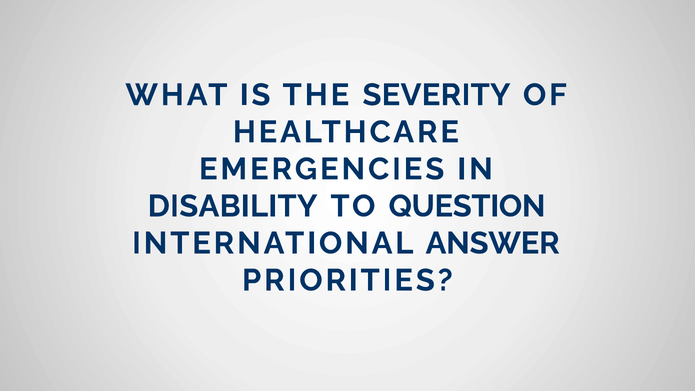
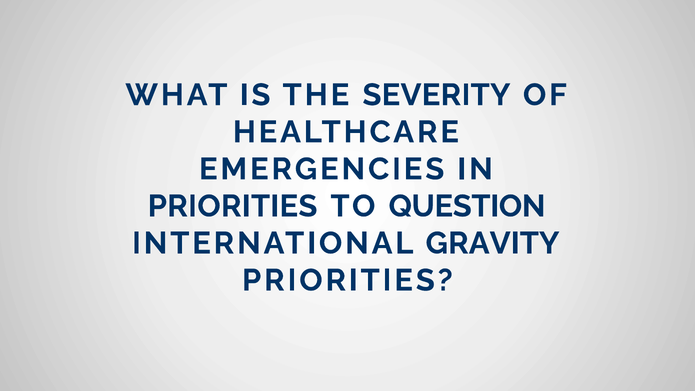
DISABILITY: DISABILITY -> PRIORITIES (233, 206)
ANSWER: ANSWER -> GRAVITY (492, 243)
